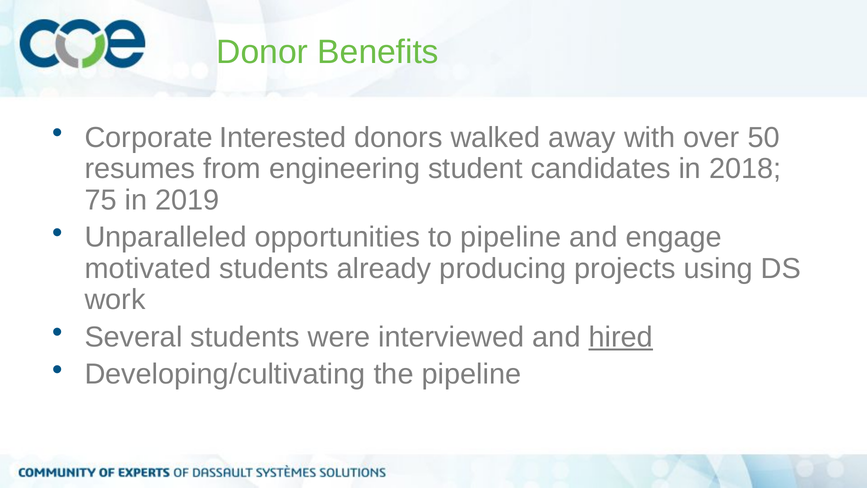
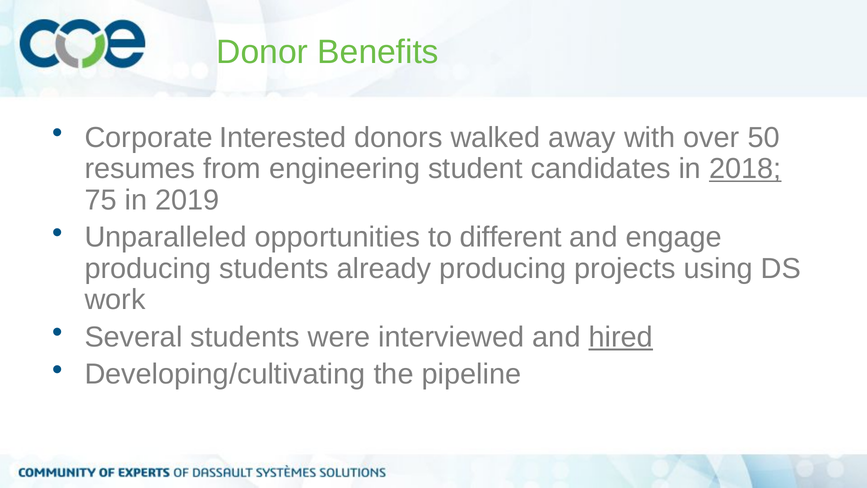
2018 underline: none -> present (745, 169)
to pipeline: pipeline -> different (511, 237)
motivated: motivated -> producing (148, 268)
